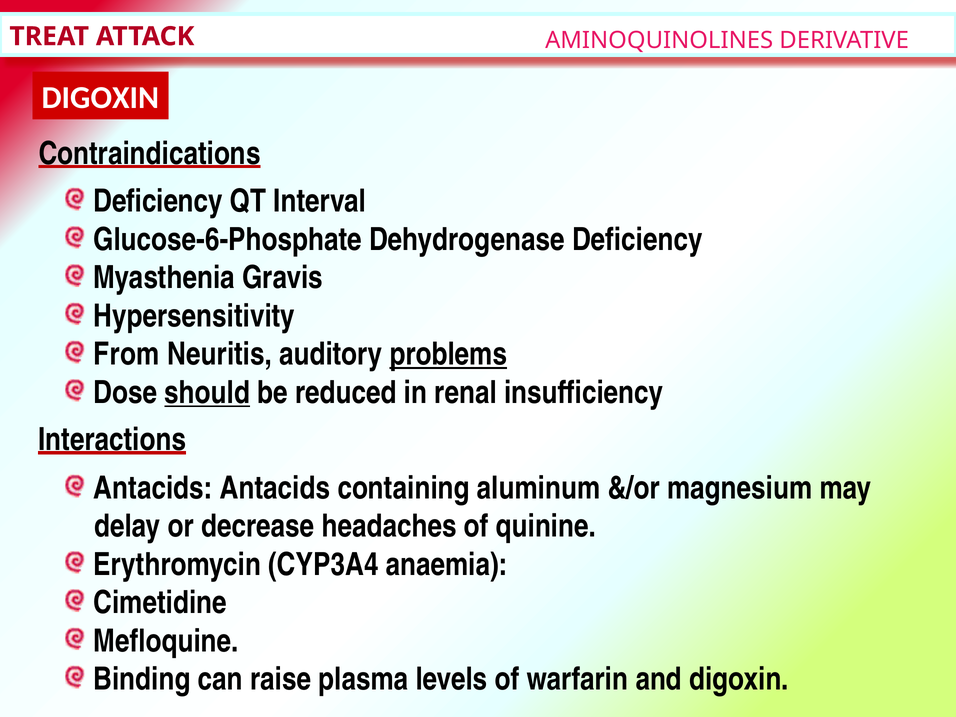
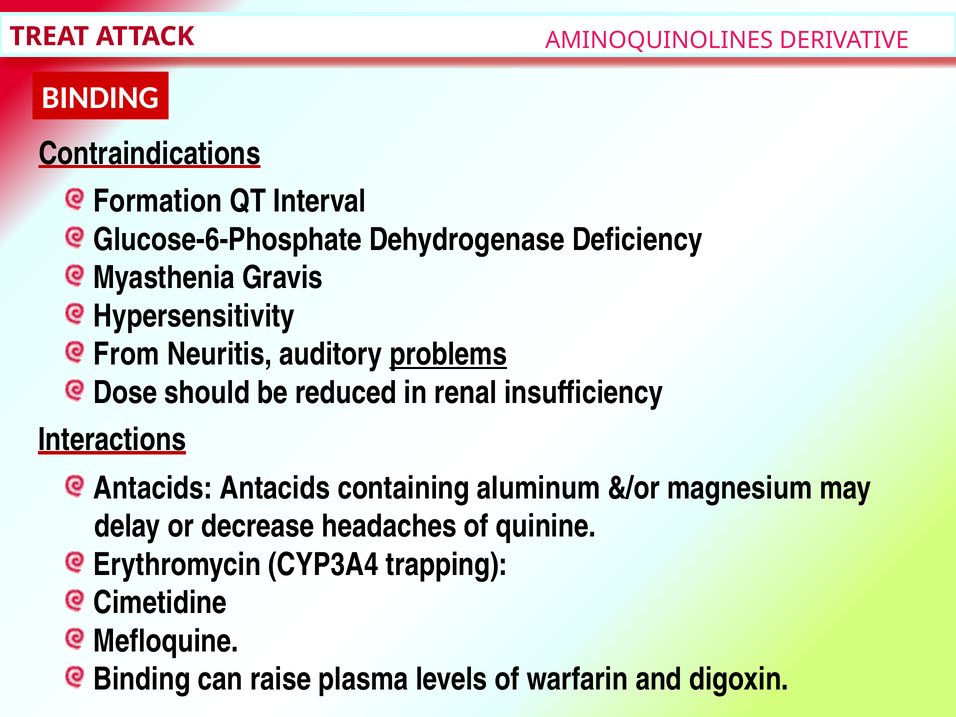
DIGOXIN: DIGOXIN -> BINDING (100, 98)
Deficiency: Deficiency -> Formation (158, 201)
should underline: present -> none (207, 393)
anaemia: anaemia -> trapping (447, 565)
